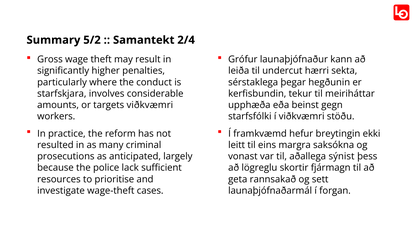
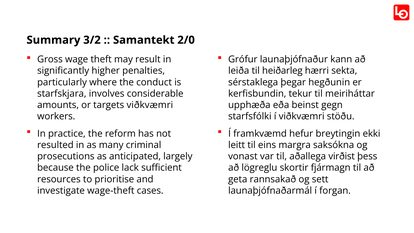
5/2: 5/2 -> 3/2 (92, 40)
2/4: 2/4 -> 2/0 (186, 40)
undercut: undercut -> heiðarleg (282, 71)
sýnist: sýnist -> virðist (342, 156)
